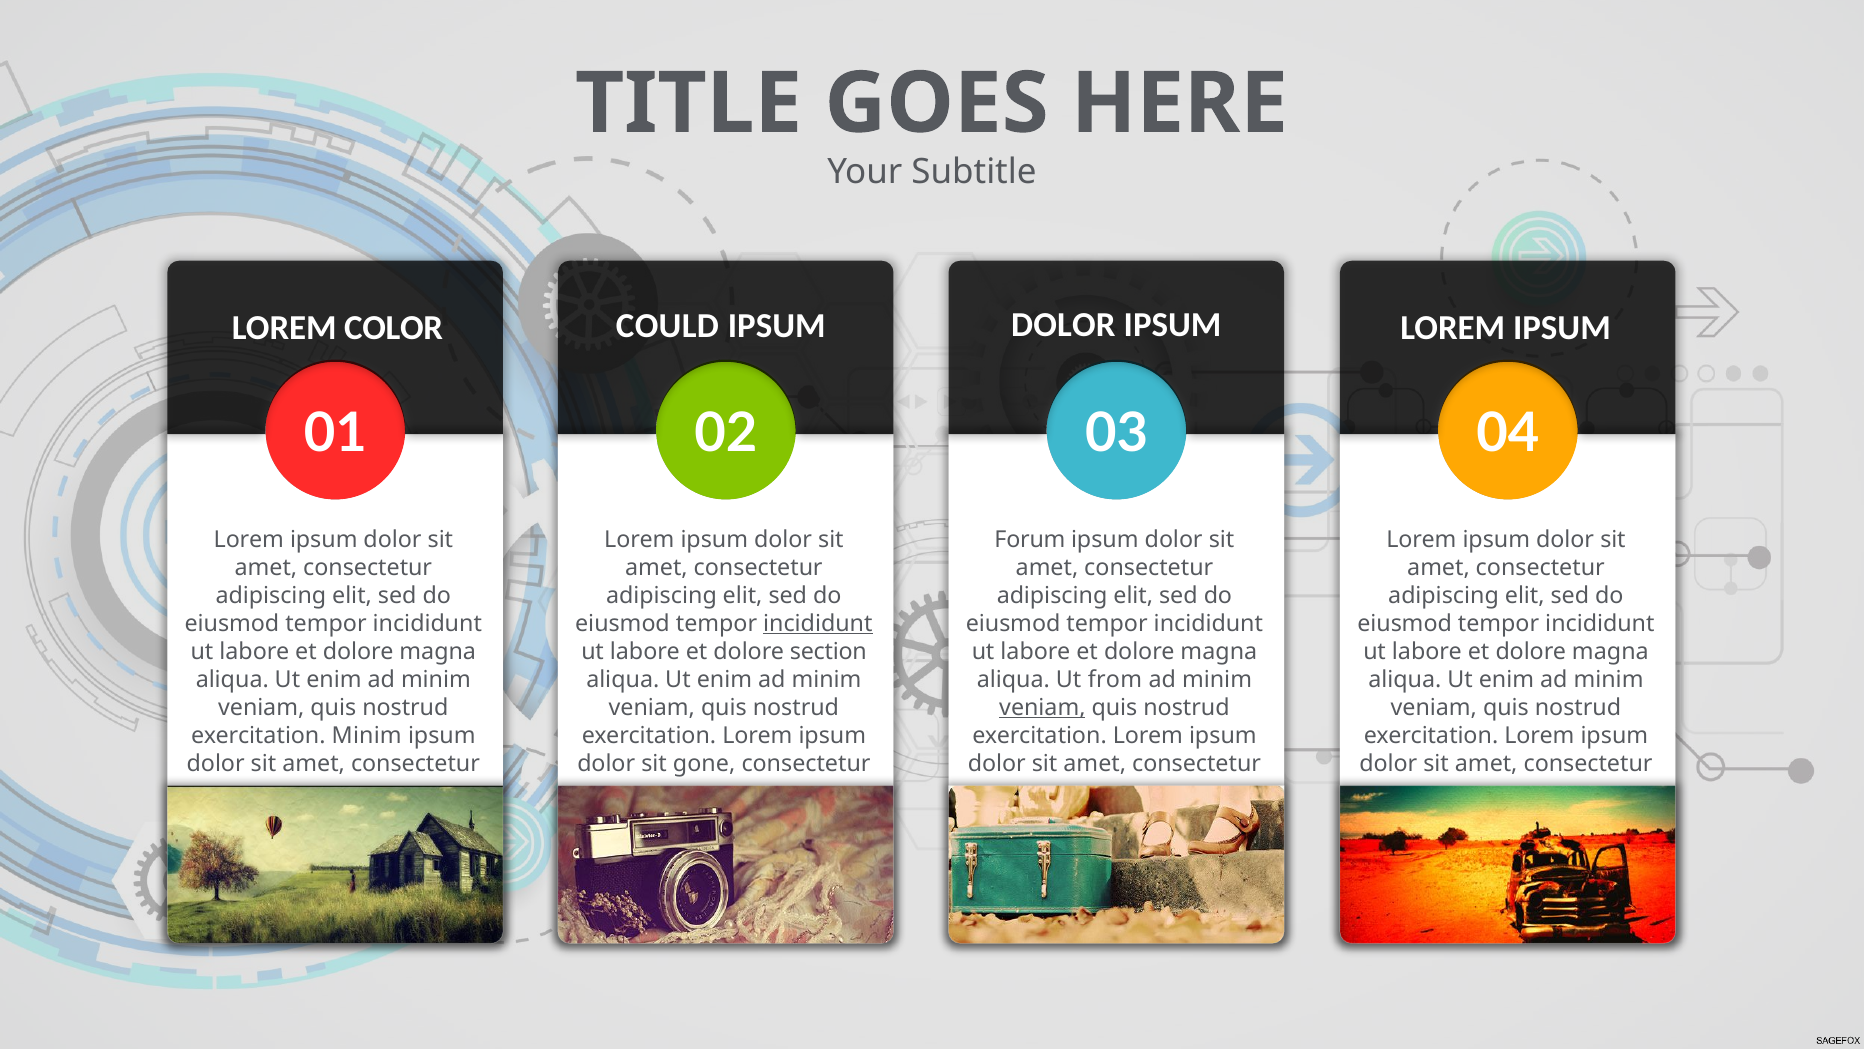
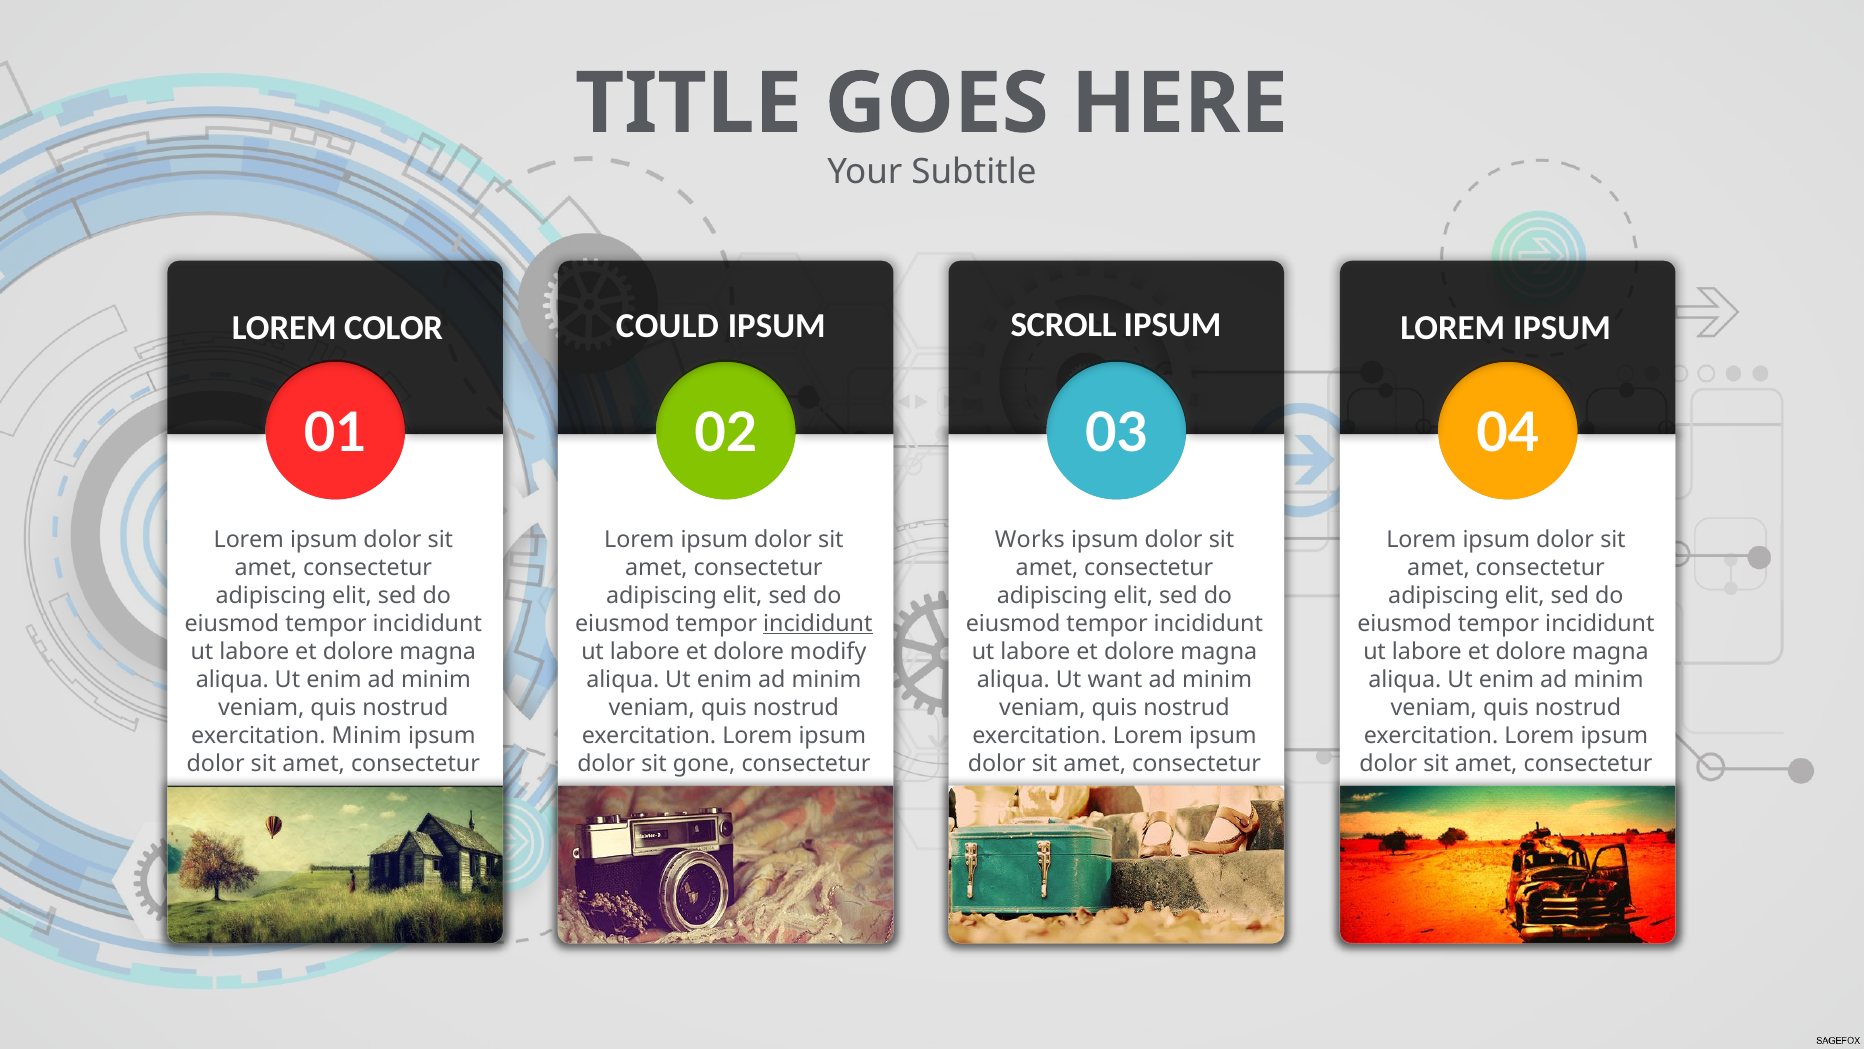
DOLOR: DOLOR -> SCROLL (1064, 325)
Forum: Forum -> Works (1030, 539)
section: section -> modify (828, 651)
from: from -> want (1115, 679)
veniam underline: present -> none (1042, 707)
